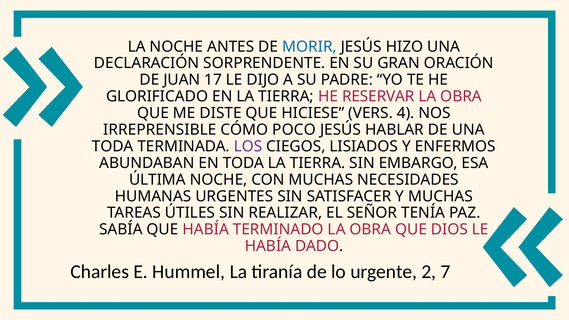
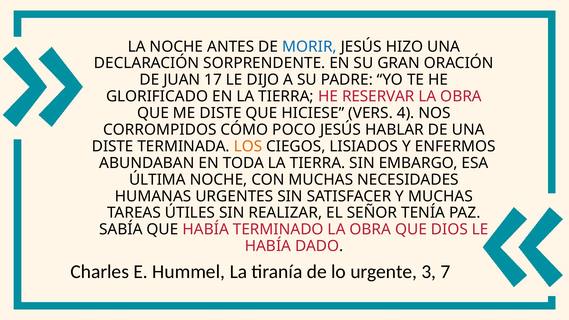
IRREPRENSIBLE: IRREPRENSIBLE -> CORROMPIDOS (160, 130)
TODA: TODA -> DISTE (113, 146)
LOS colour: purple -> orange (248, 146)
2: 2 -> 3 (429, 272)
